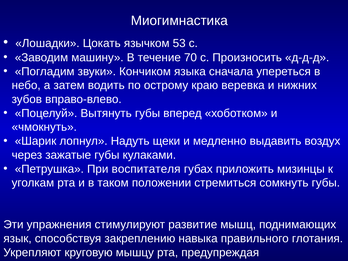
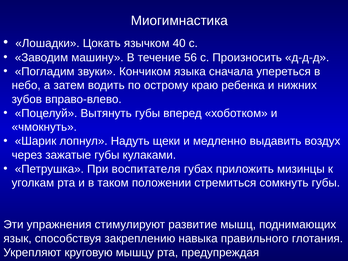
53: 53 -> 40 (179, 43)
70: 70 -> 56 (190, 58)
веревка: веревка -> ребенка (243, 85)
